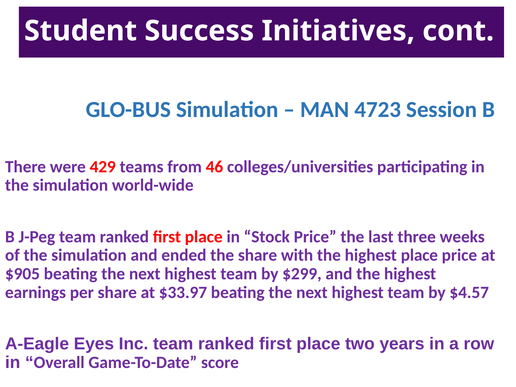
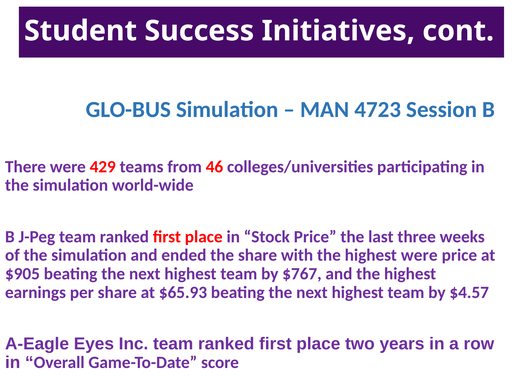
highest place: place -> were (419, 255)
$299: $299 -> $767 (302, 274)
$33.97: $33.97 -> $65.93 (183, 292)
